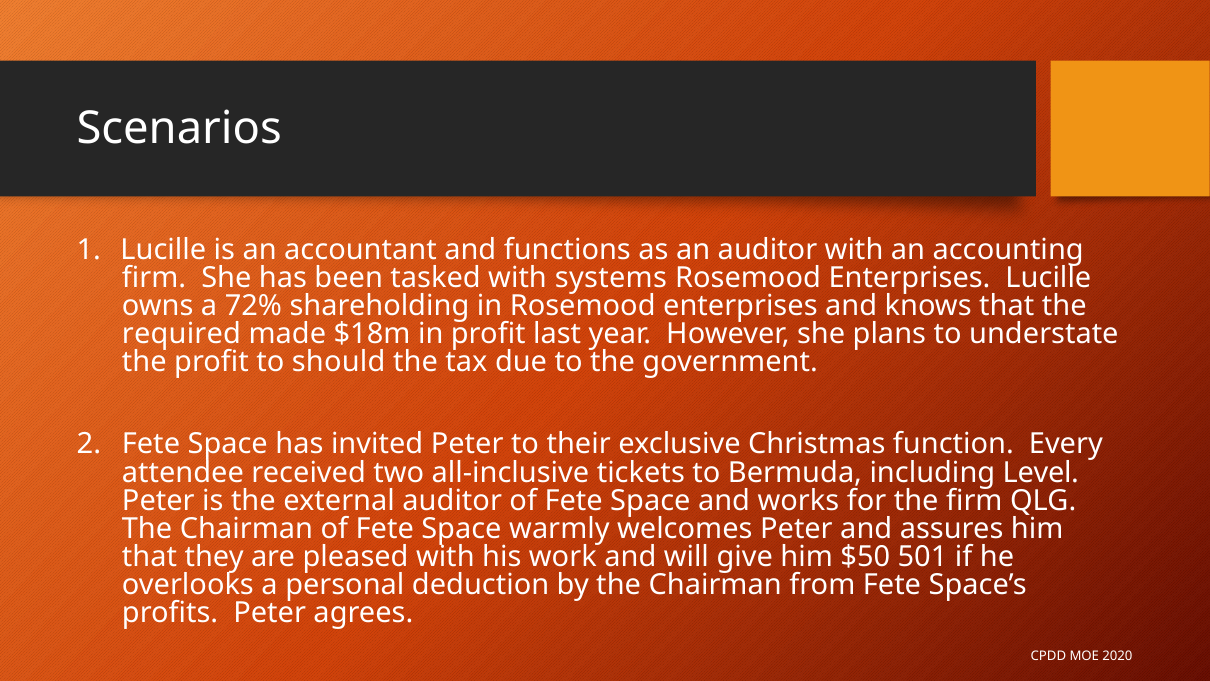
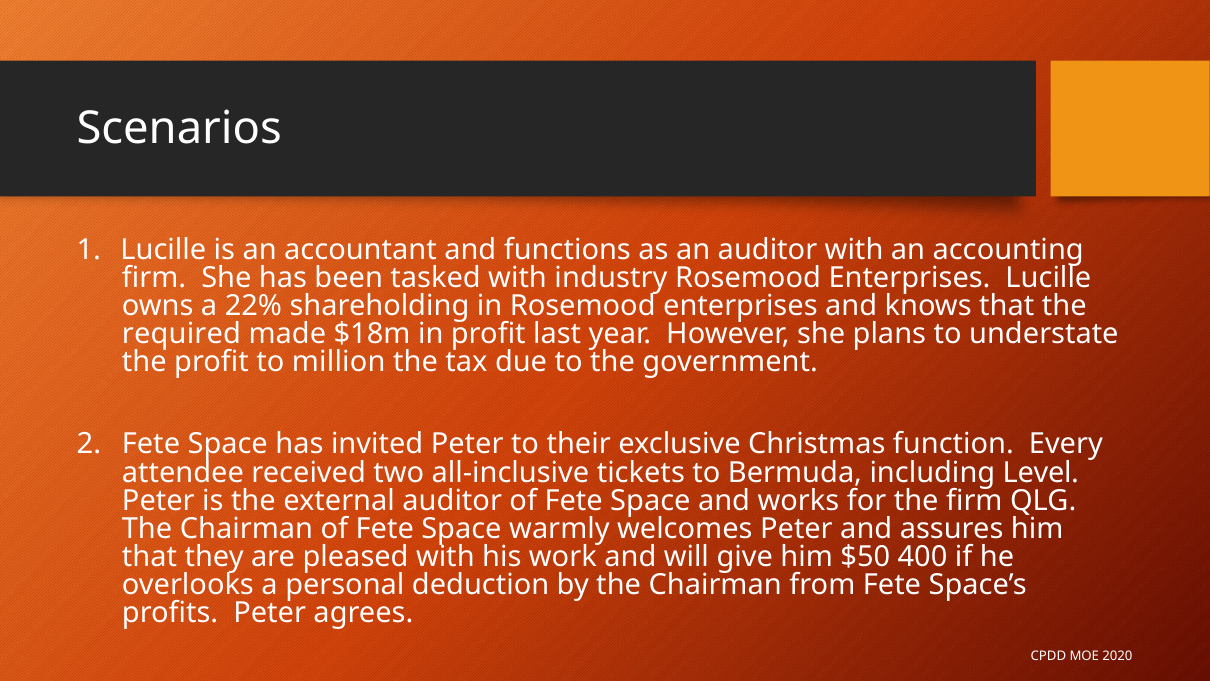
systems: systems -> industry (611, 278)
72%: 72% -> 22% (253, 306)
should: should -> million (339, 362)
501: 501 -> 400 (922, 557)
